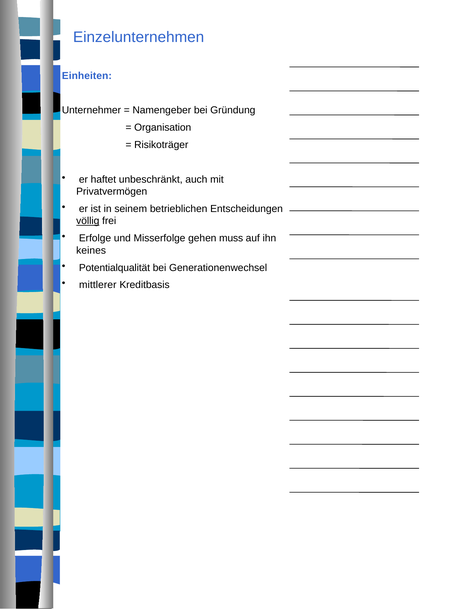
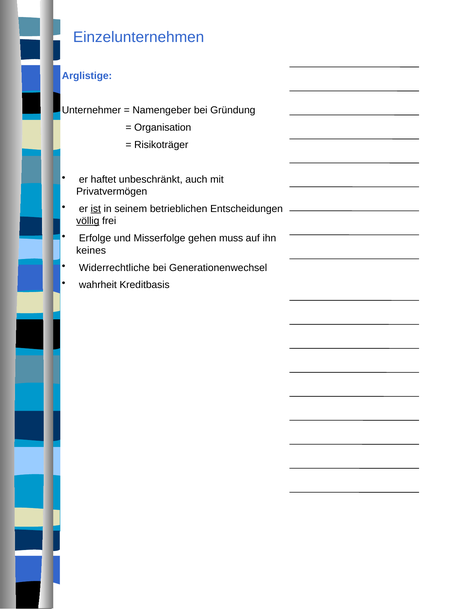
Einheiten: Einheiten -> Arglistige (87, 76)
ist underline: none -> present (96, 209)
Potentialqualität: Potentialqualität -> Widerrechtliche (114, 268)
mittlerer: mittlerer -> wahrheit (98, 285)
